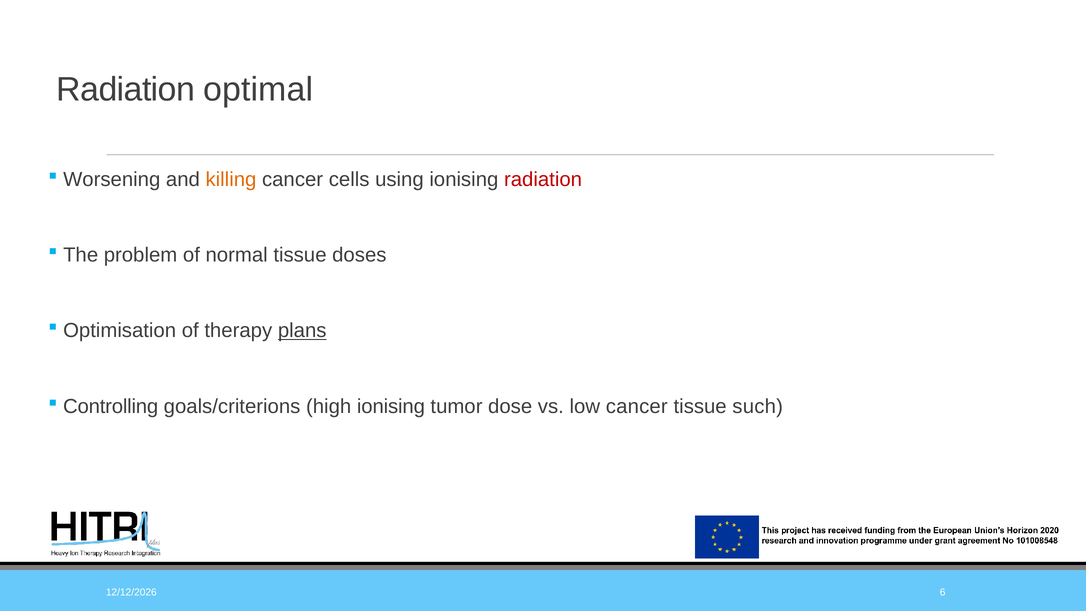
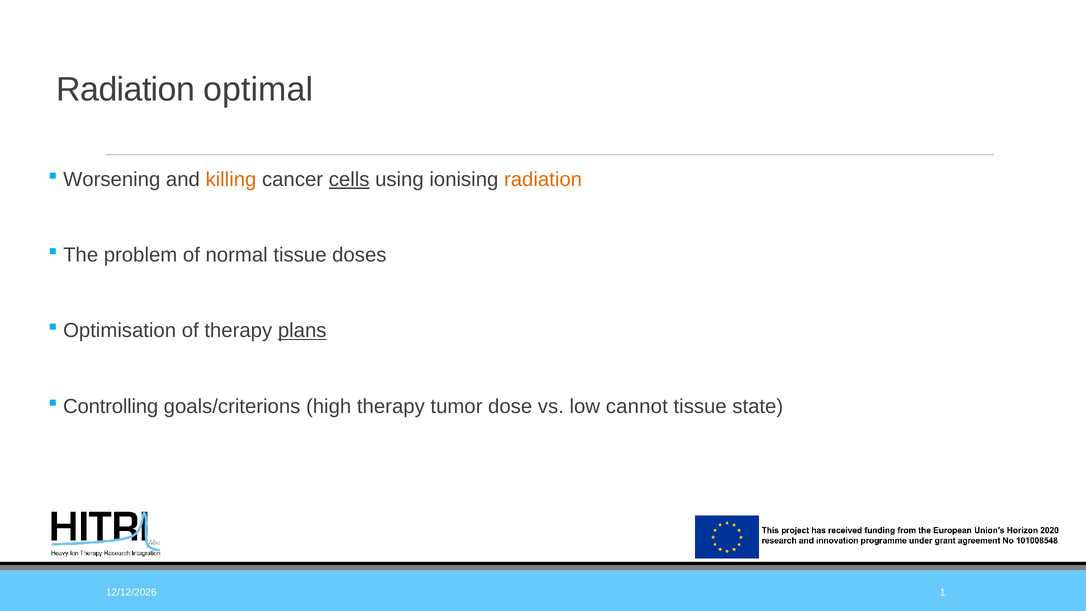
cells underline: none -> present (349, 179)
radiation colour: red -> orange (543, 179)
high ionising: ionising -> therapy (391, 406)
low cancer: cancer -> cannot (637, 406)
such: such -> state (758, 406)
6: 6 -> 1 (943, 592)
